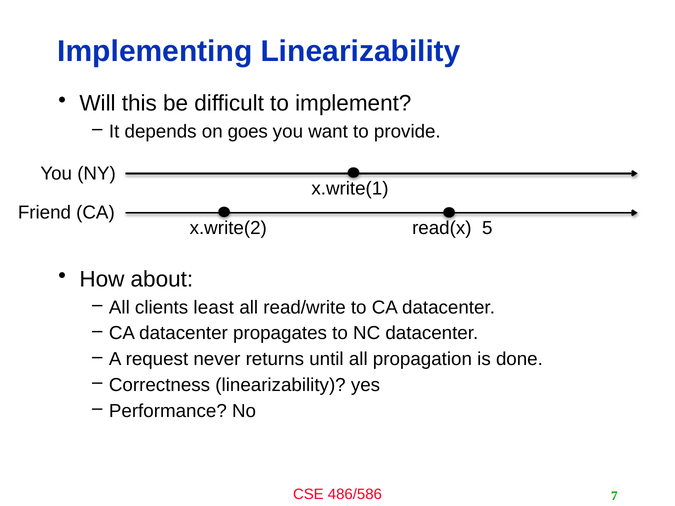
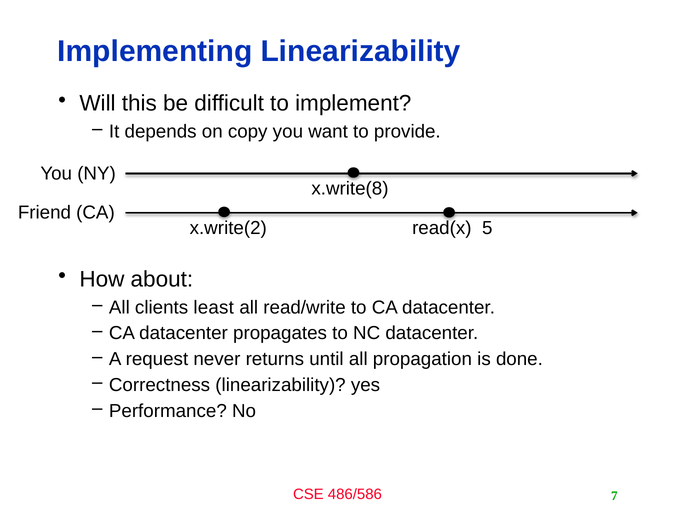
goes: goes -> copy (248, 131)
x.write(1: x.write(1 -> x.write(8 (350, 189)
